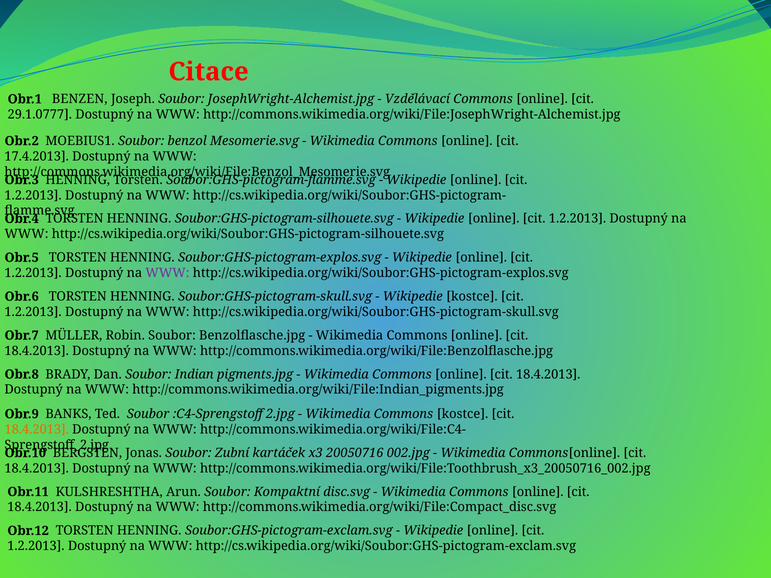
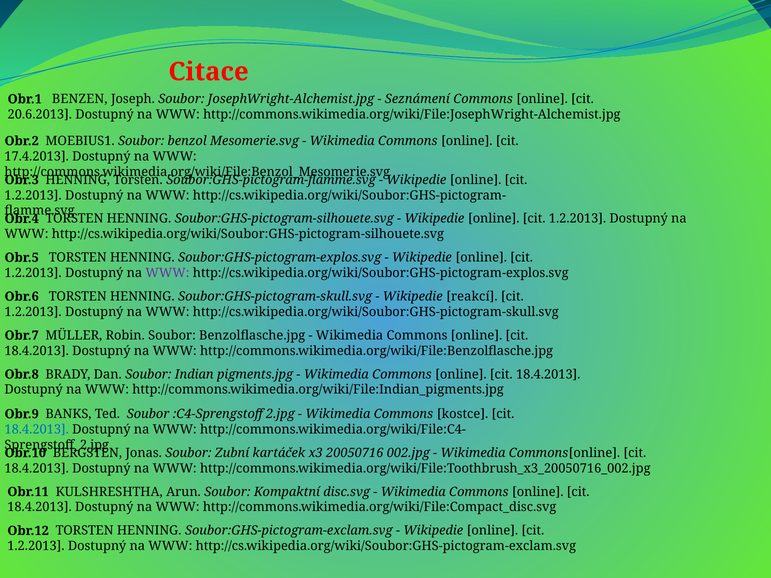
Vzdělávací: Vzdělávací -> Seznámení (417, 99)
29.1.0777: 29.1.0777 -> 20.6.2013 (40, 115)
Wikipedie kostce: kostce -> reakcí (472, 297)
18.4.2013 colour: orange -> blue (37, 430)
